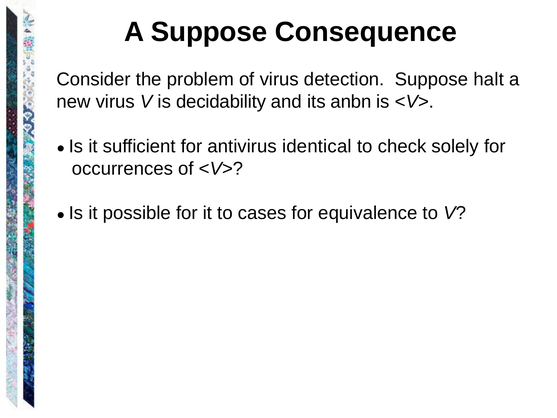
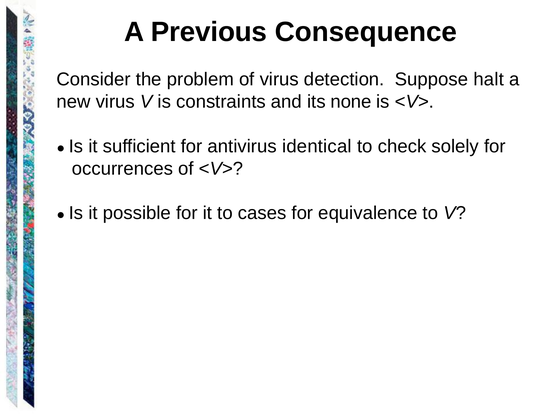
A Suppose: Suppose -> Previous (209, 32)
decidability: decidability -> constraints (221, 102)
anbn: anbn -> none (351, 102)
